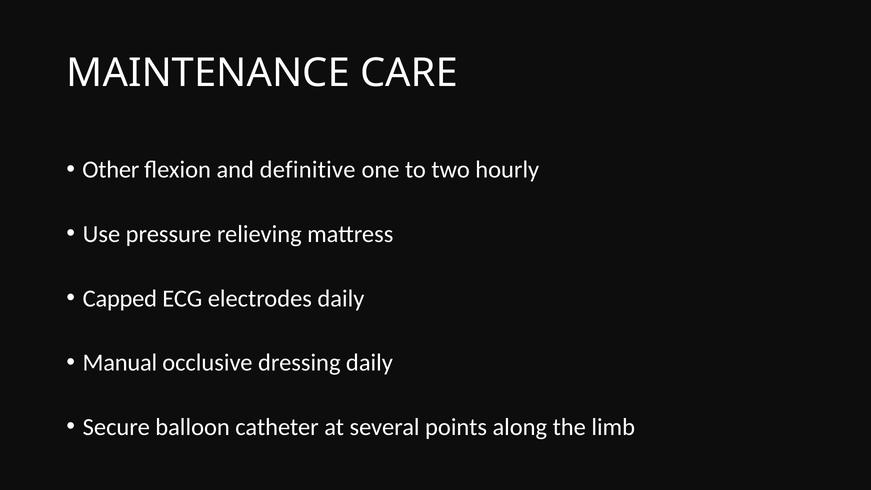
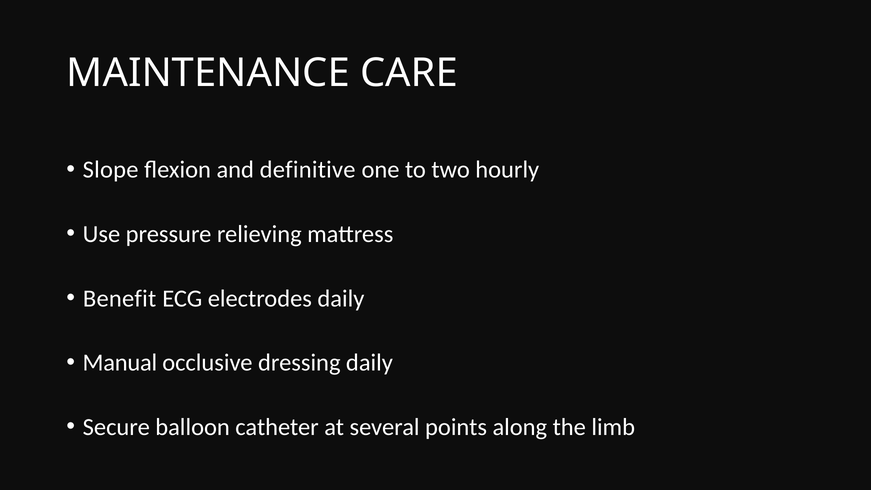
Other: Other -> Slope (111, 170)
Capped: Capped -> Benefit (120, 298)
